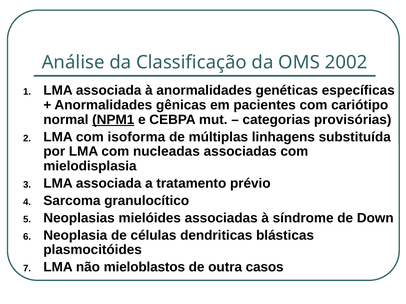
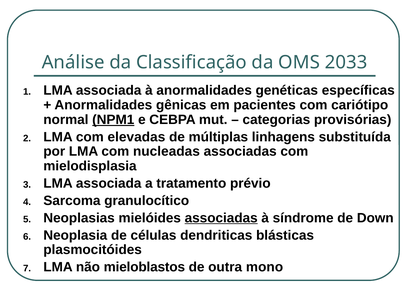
2002: 2002 -> 2033 (346, 63)
isoforma: isoforma -> elevadas (136, 137)
associadas underline: none -> present (221, 218)
casos: casos -> mono (265, 268)
